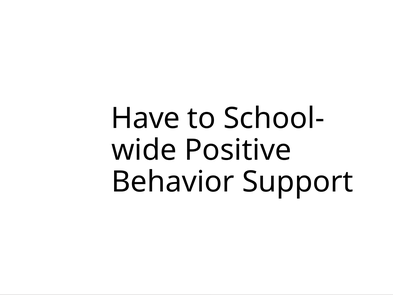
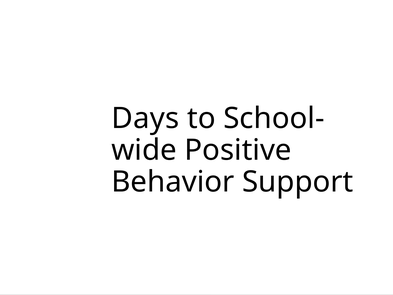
Have: Have -> Days (145, 118)
